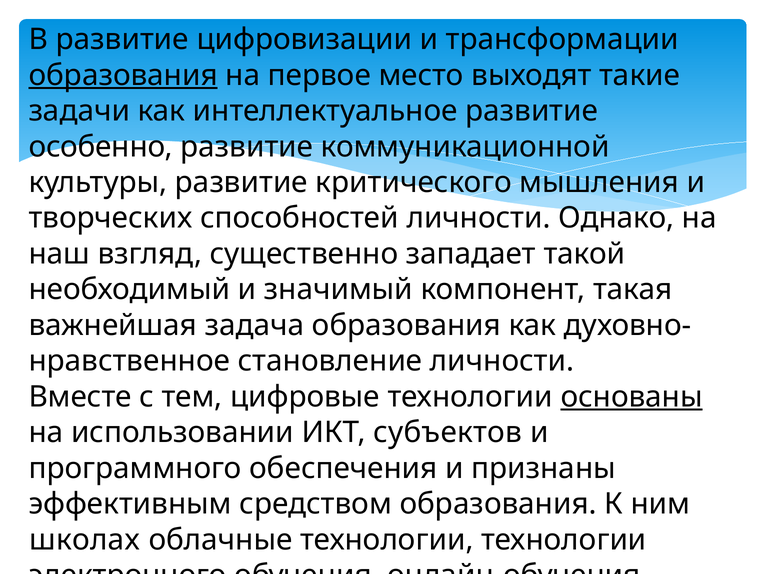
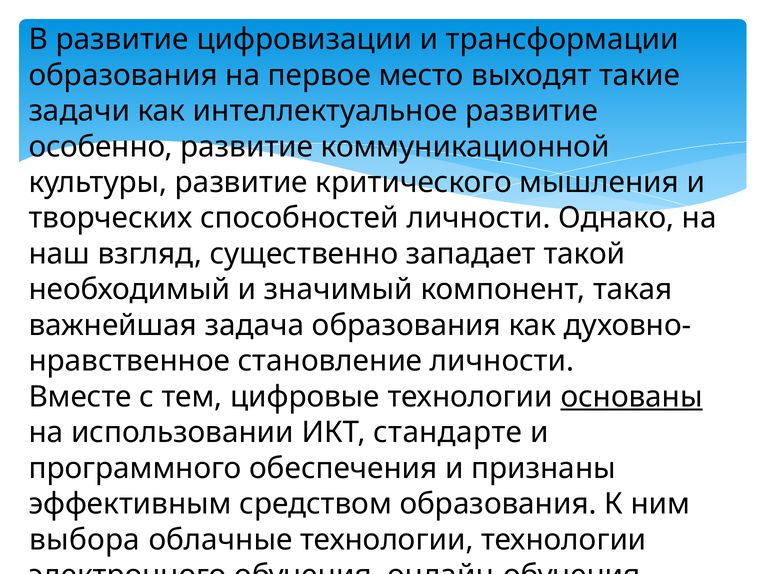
образования underline: present -> none (123, 75)
субъектов: субъектов -> стандарте (448, 432)
школах: школах -> выбора (85, 540)
